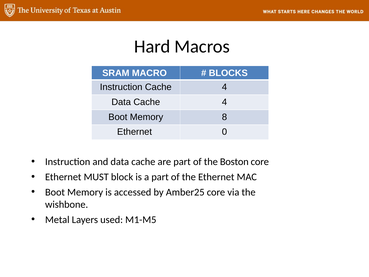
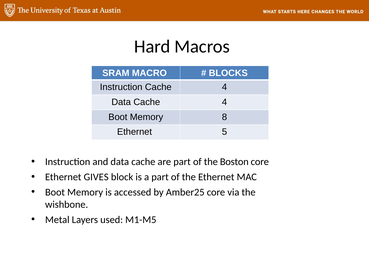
0: 0 -> 5 (224, 132)
MUST: MUST -> GIVES (96, 177)
